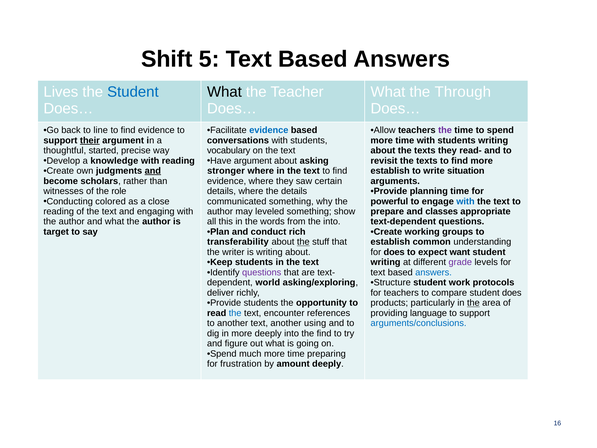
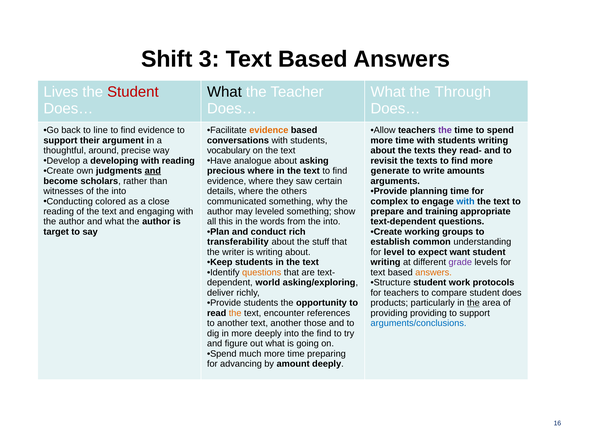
5: 5 -> 3 (209, 59)
Student colour: blue -> red (133, 92)
evidence colour: blue -> orange (269, 130)
their underline: present -> none (90, 140)
started: started -> around (104, 150)
knowledge: knowledge -> developing (114, 161)
Have argument: argument -> analogue (253, 161)
stronger: stronger -> precious (226, 171)
establish: establish -> generate (390, 171)
situation: situation -> amounts (466, 171)
of the role: role -> into (119, 191)
the details: details -> others (294, 191)
powerful: powerful -> complex (389, 201)
classes: classes -> training (442, 211)
the underline: present -> none (303, 242)
for does: does -> level (394, 252)
questions colour: purple -> orange (262, 272)
answers colour: blue -> orange (434, 272)
the colour: blue -> orange (235, 313)
providing language: language -> providing (428, 313)
using: using -> those (315, 323)
frustration: frustration -> advancing (241, 364)
